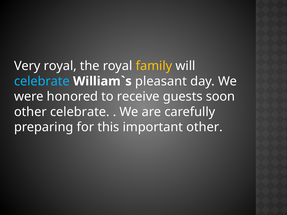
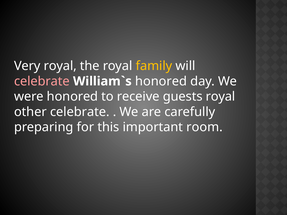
celebrate colour: light blue -> pink (42, 81)
pleasant: pleasant -> honored (161, 81)
guests soon: soon -> royal (220, 97)
important other: other -> room (204, 127)
